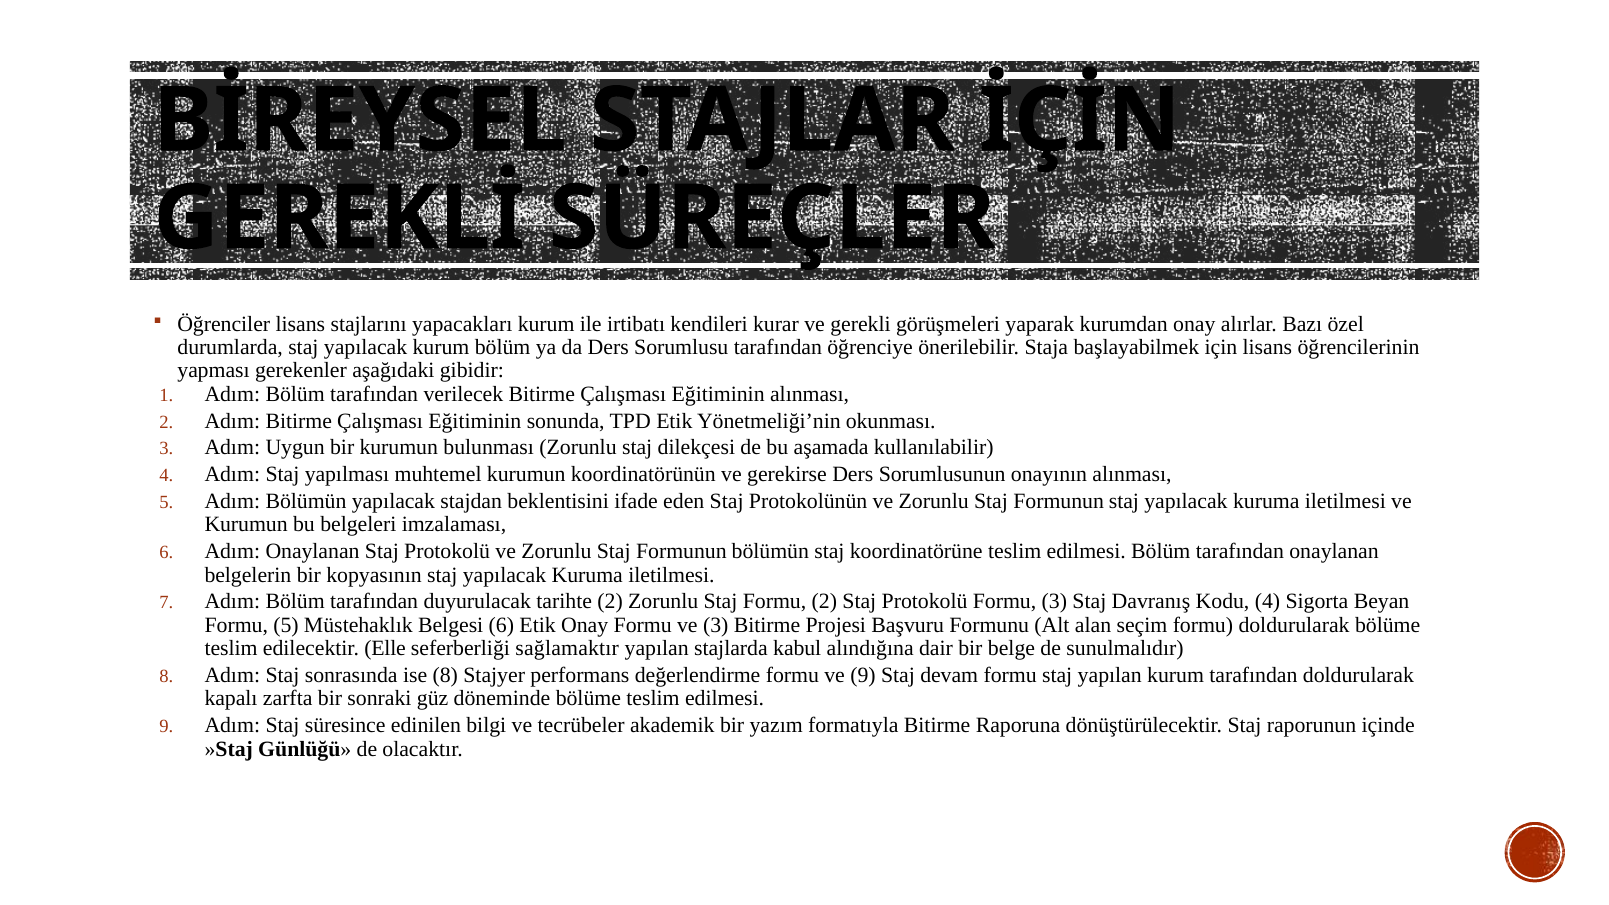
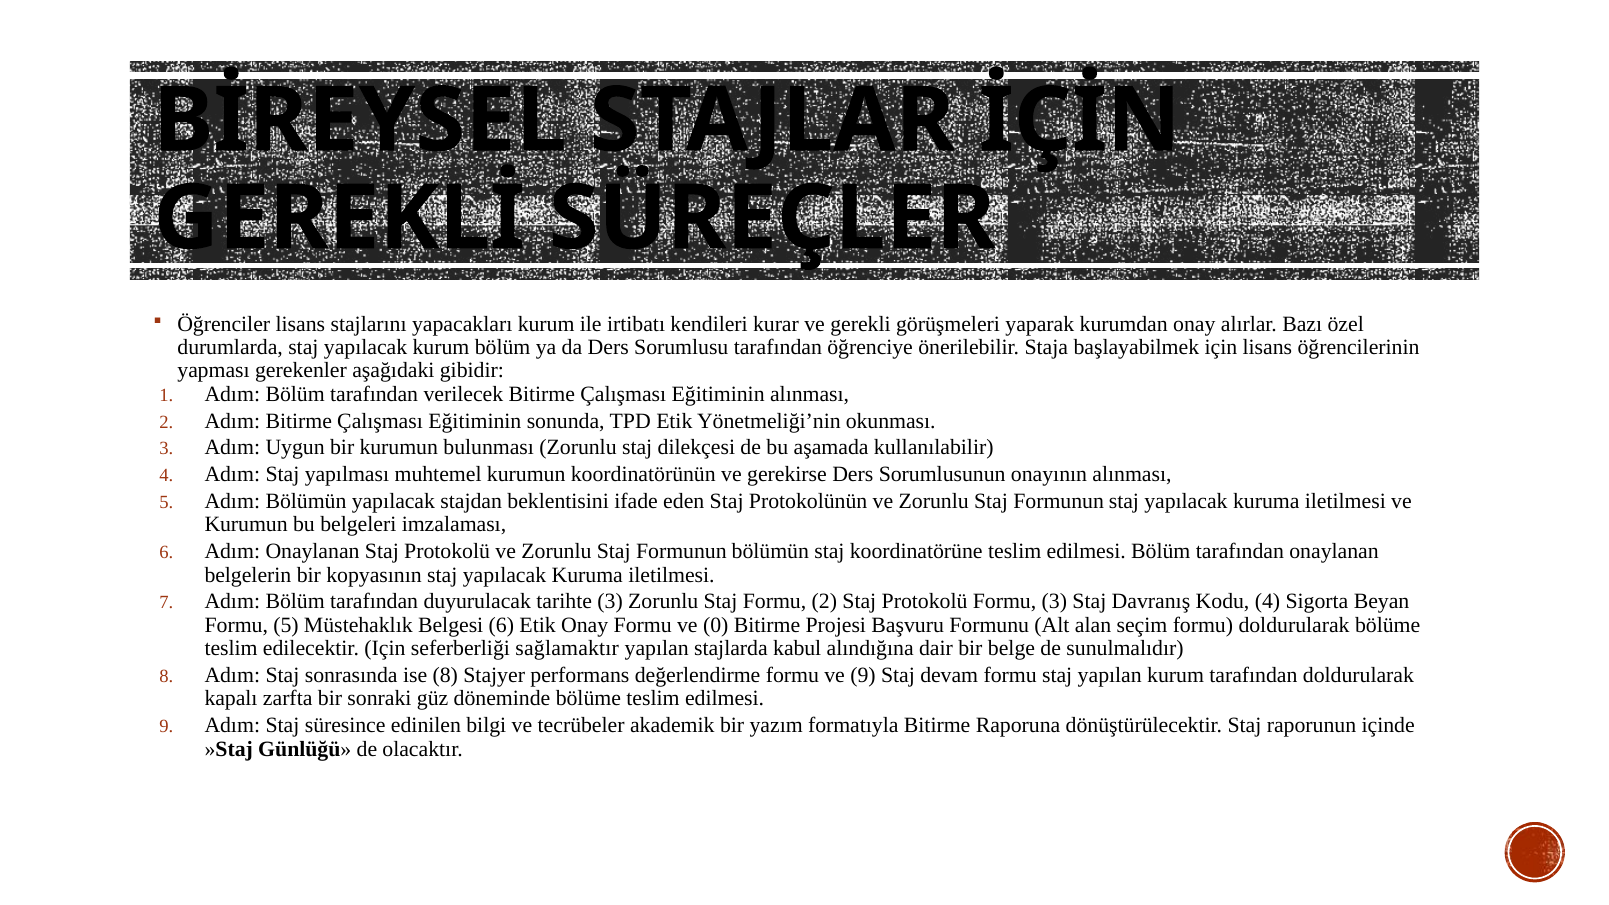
tarihte 2: 2 -> 3 (610, 602)
ve 3: 3 -> 0 (716, 625)
edilecektir Elle: Elle -> Için (385, 649)
